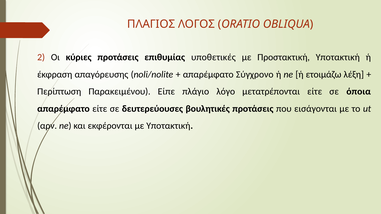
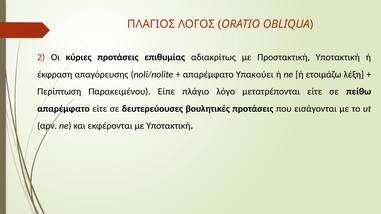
υποθετικές: υποθετικές -> αδιακρίτως (213, 57)
Σύγχρονο: Σύγχρονο -> Υπακούει (255, 75)
όποια: όποια -> πείθω (359, 92)
